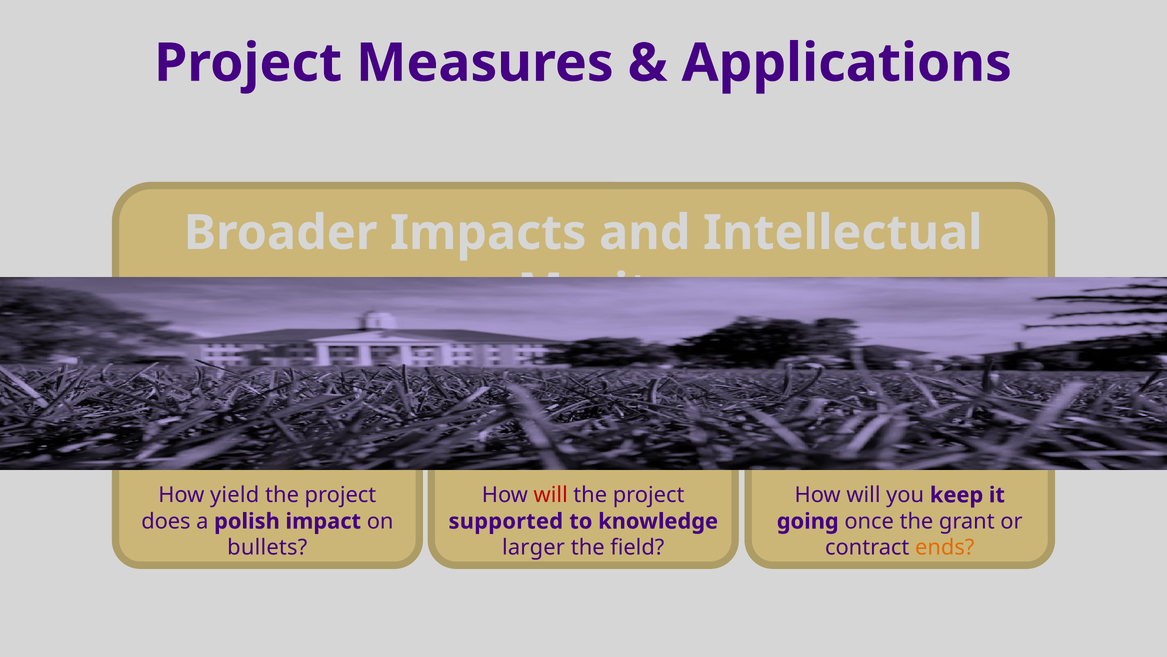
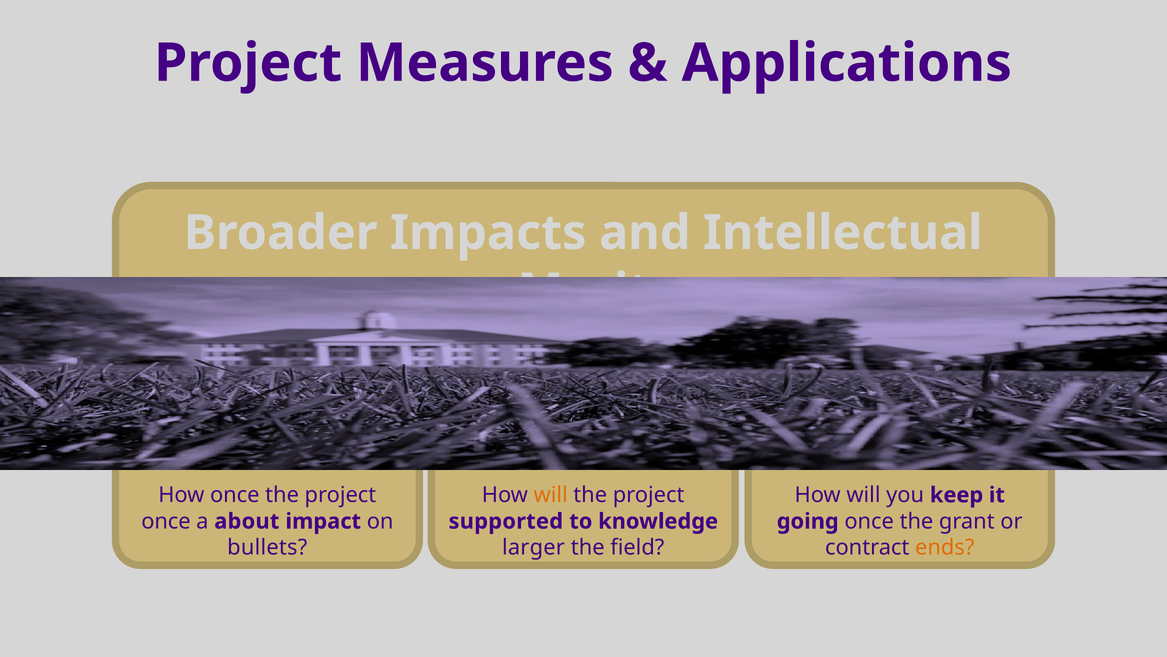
How yield: yield -> once (235, 495)
will colour: red -> orange (551, 495)
does: does -> once (166, 521)
polish: polish -> about (247, 521)
